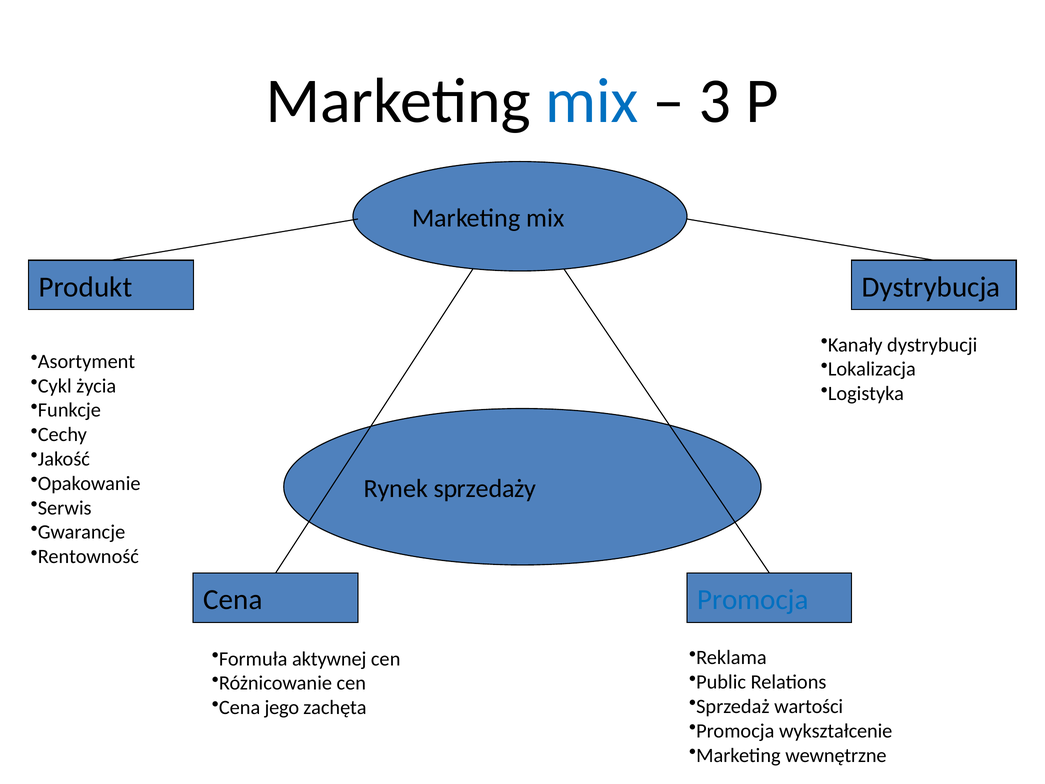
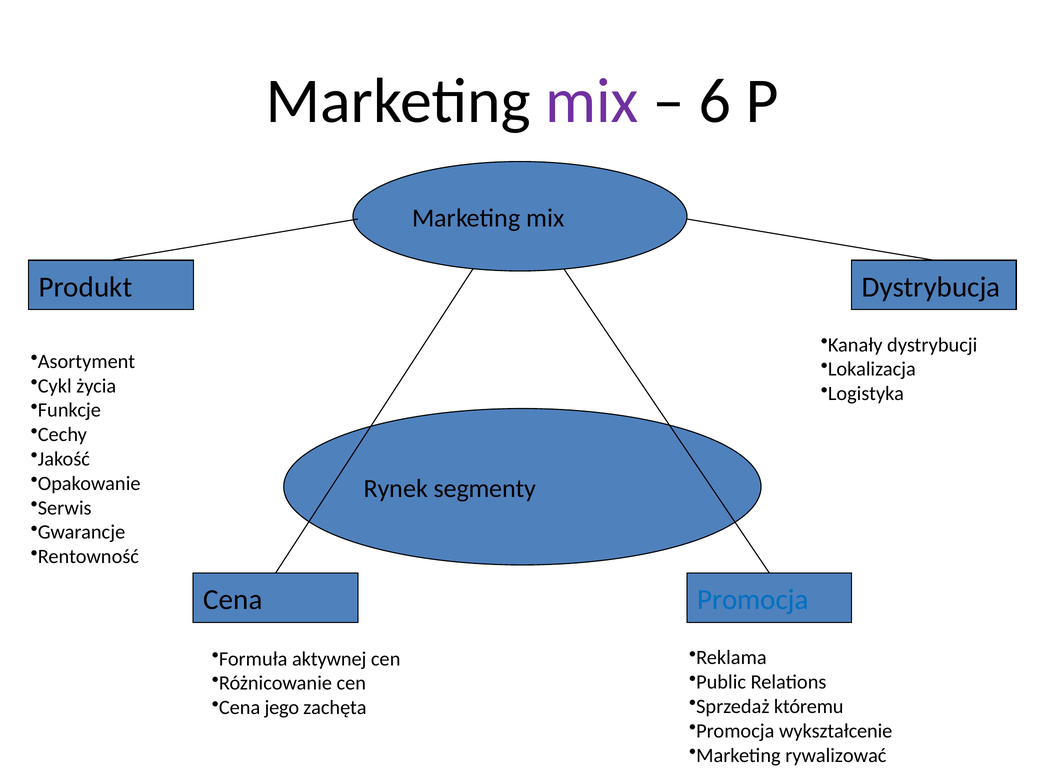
mix colour: blue -> purple (592, 101)
3: 3 -> 6 (715, 101)
sprzedaży: sprzedaży -> segmenty (485, 488)
wartości: wartości -> któremu (809, 706)
wewnętrzne: wewnętrzne -> rywalizować (836, 755)
